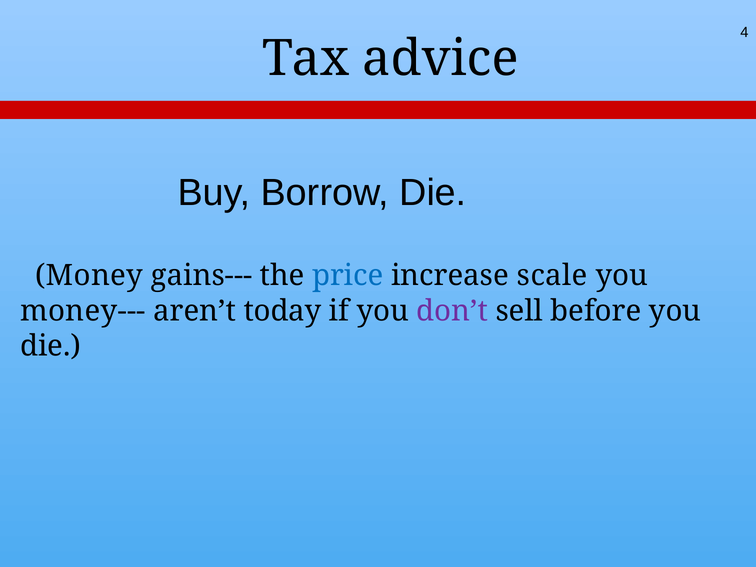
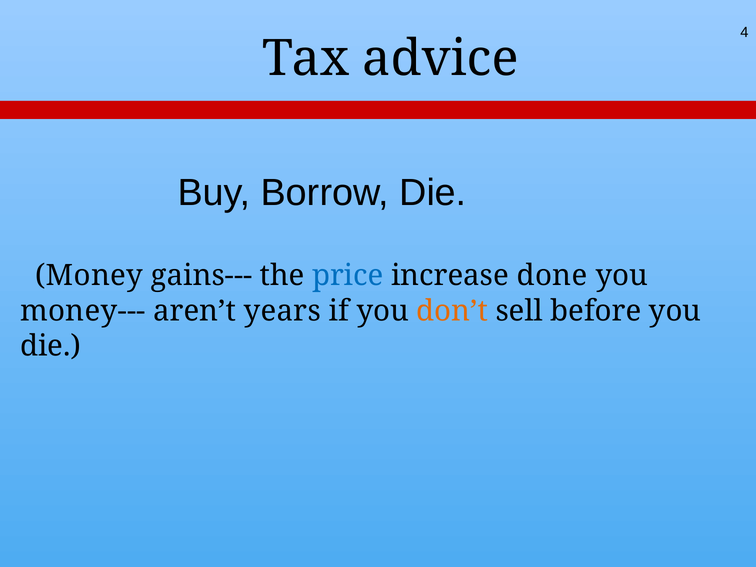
scale: scale -> done (552, 276)
today: today -> years (282, 311)
don’t colour: purple -> orange (452, 311)
